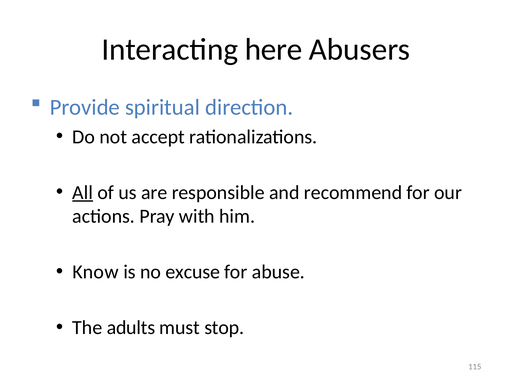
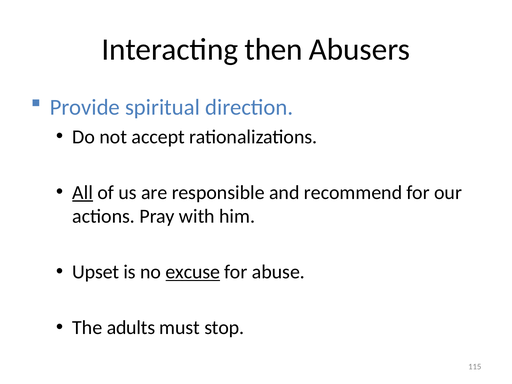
here: here -> then (274, 50)
Know: Know -> Upset (96, 272)
excuse underline: none -> present (193, 272)
